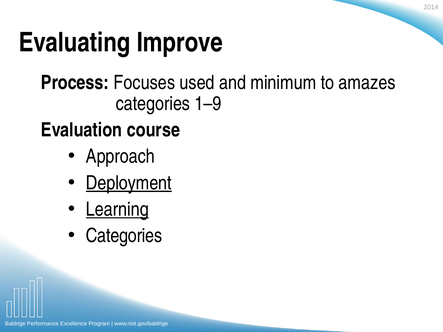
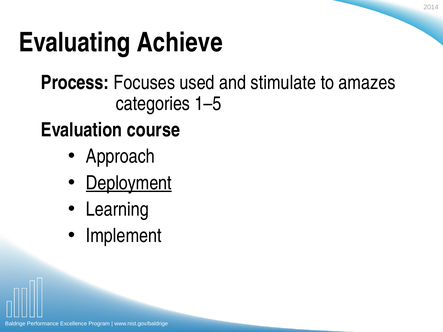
Improve: Improve -> Achieve (180, 43)
minimum: minimum -> stimulate (283, 83)
1–9: 1–9 -> 1–5 (208, 104)
Learning underline: present -> none (117, 210)
Categories: Categories -> Implement (124, 236)
